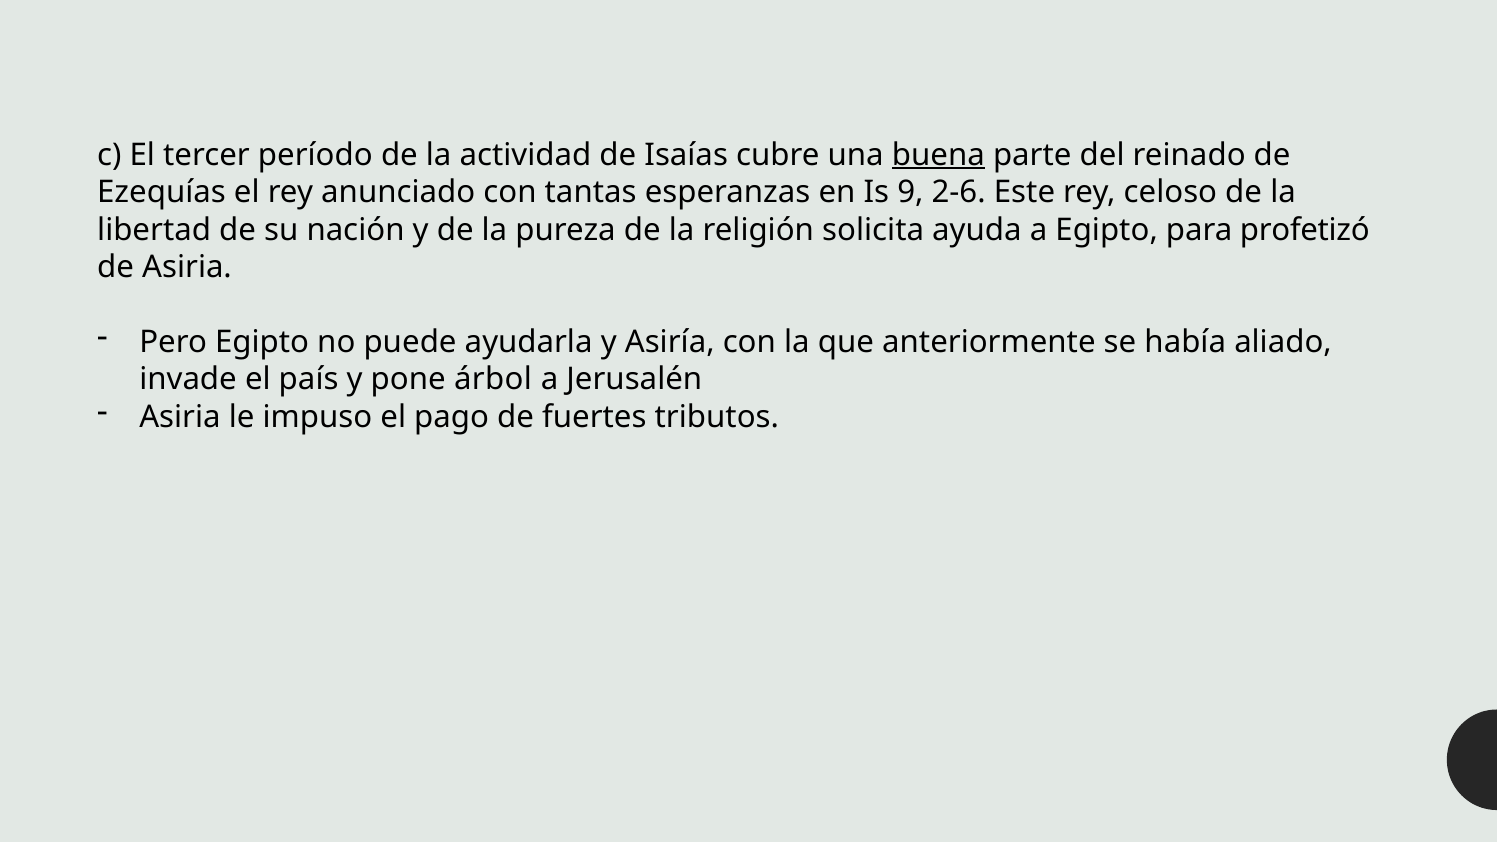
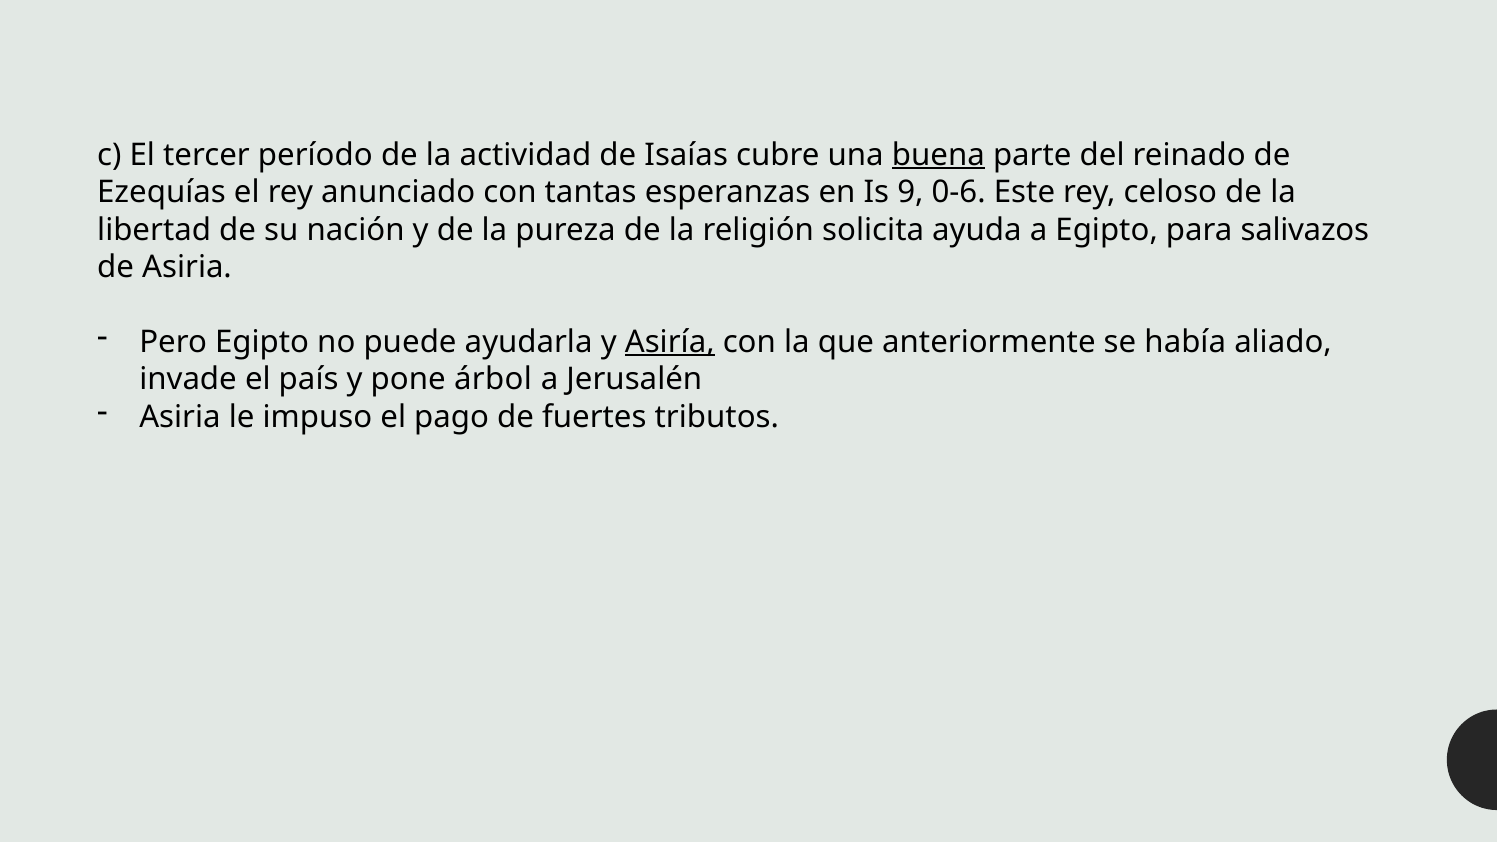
2-6: 2-6 -> 0-6 (959, 192)
profetizó: profetizó -> salivazos (1305, 230)
Asiría underline: none -> present (670, 342)
